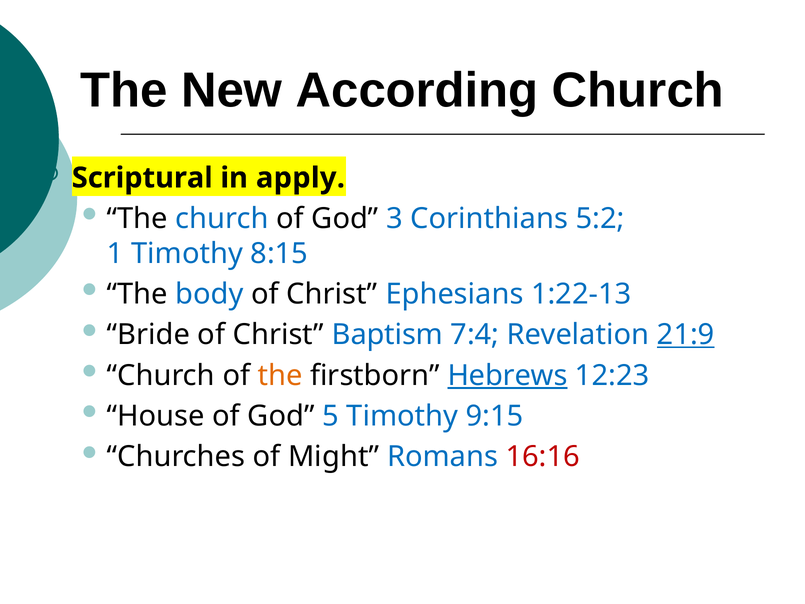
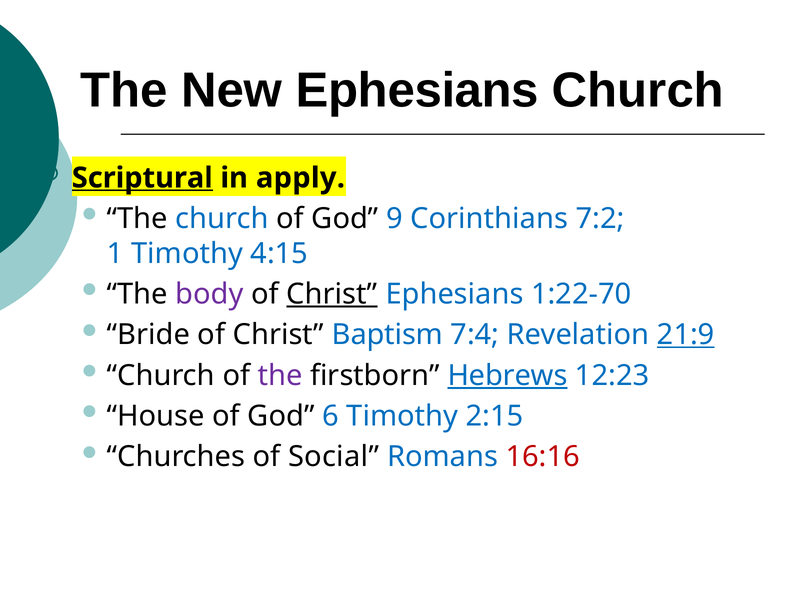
New According: According -> Ephesians (417, 91)
Scriptural underline: none -> present (142, 178)
3: 3 -> 9 (395, 218)
5:2: 5:2 -> 7:2 (600, 218)
8:15: 8:15 -> 4:15 (279, 253)
body colour: blue -> purple (209, 294)
Christ underline: none -> present (332, 294)
1:22-13: 1:22-13 -> 1:22-70 (581, 294)
the colour: orange -> purple (280, 375)
5: 5 -> 6 (331, 416)
9:15: 9:15 -> 2:15 (495, 416)
Might: Might -> Social (333, 457)
